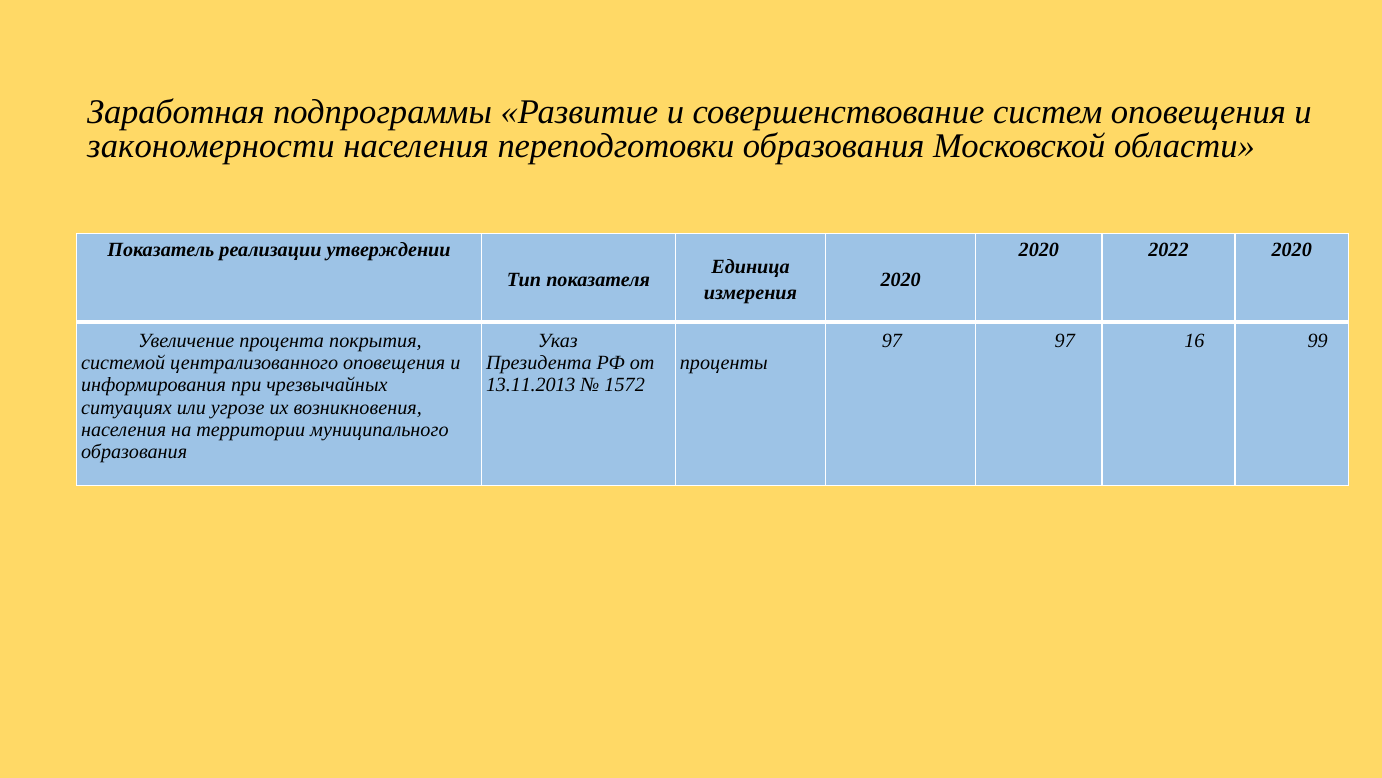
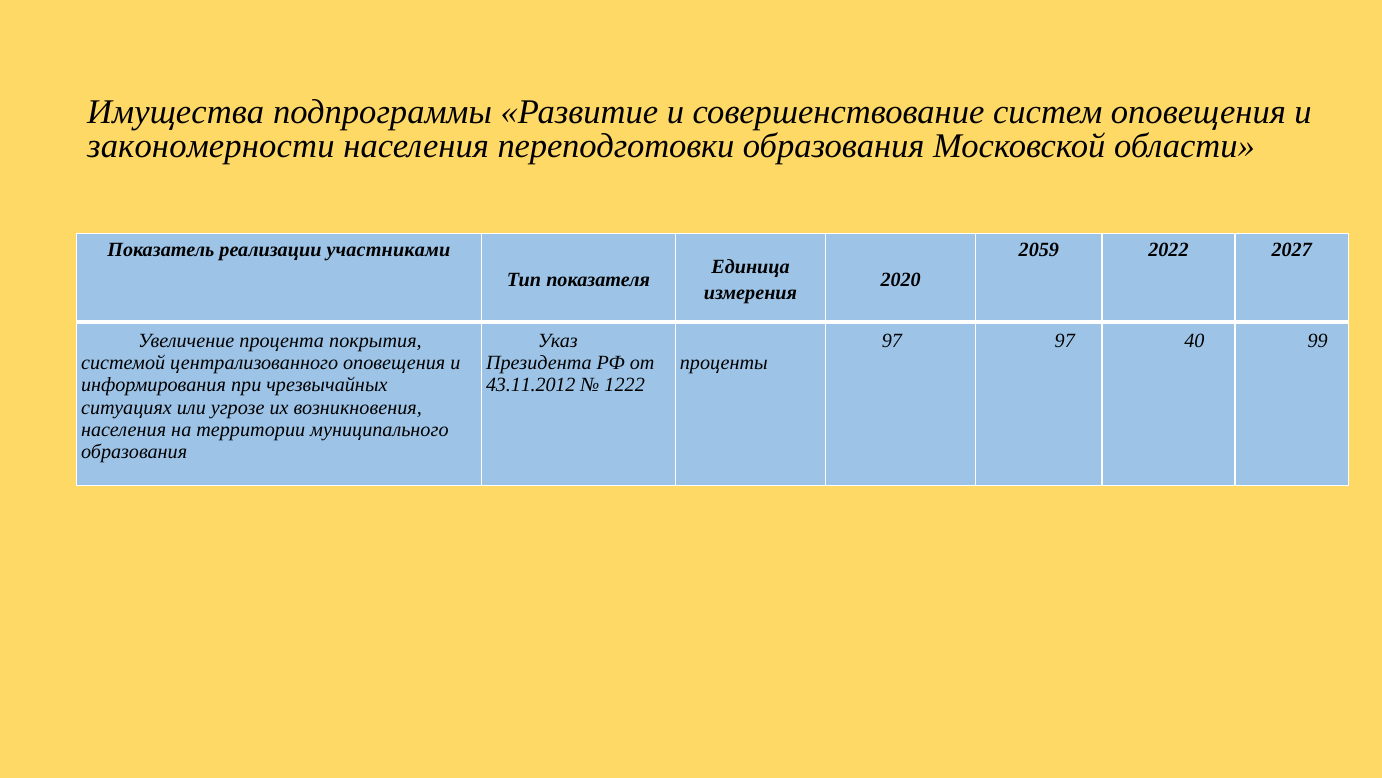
Заработная: Заработная -> Имущества (176, 112)
утверждении: утверждении -> участниками (388, 250)
2020: 2020 -> 2059 (1039, 250)
2022 2020: 2020 -> 2027 (1292, 250)
16: 16 -> 40 (1194, 340)
13.11.2013: 13.11.2013 -> 43.11.2012 (531, 385)
1572: 1572 -> 1222 (625, 385)
